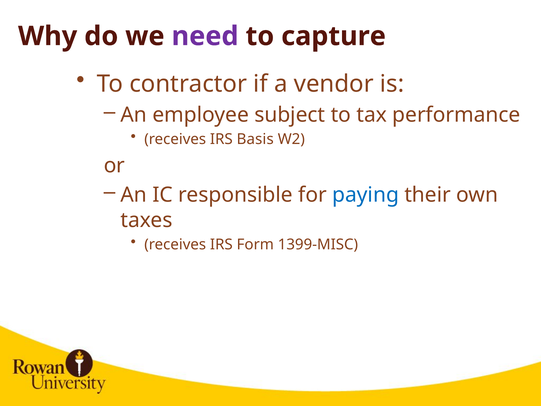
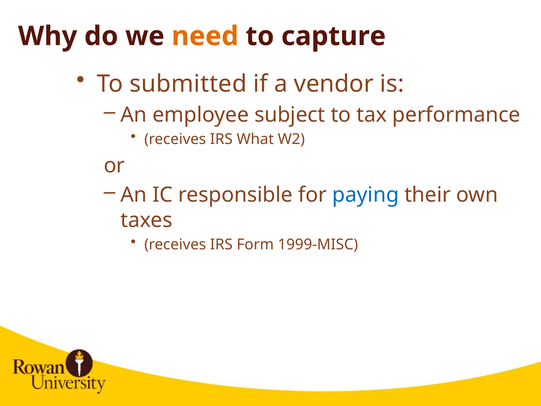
need colour: purple -> orange (205, 36)
contractor: contractor -> submitted (188, 84)
Basis: Basis -> What (255, 139)
1399-MISC: 1399-MISC -> 1999-MISC (318, 244)
